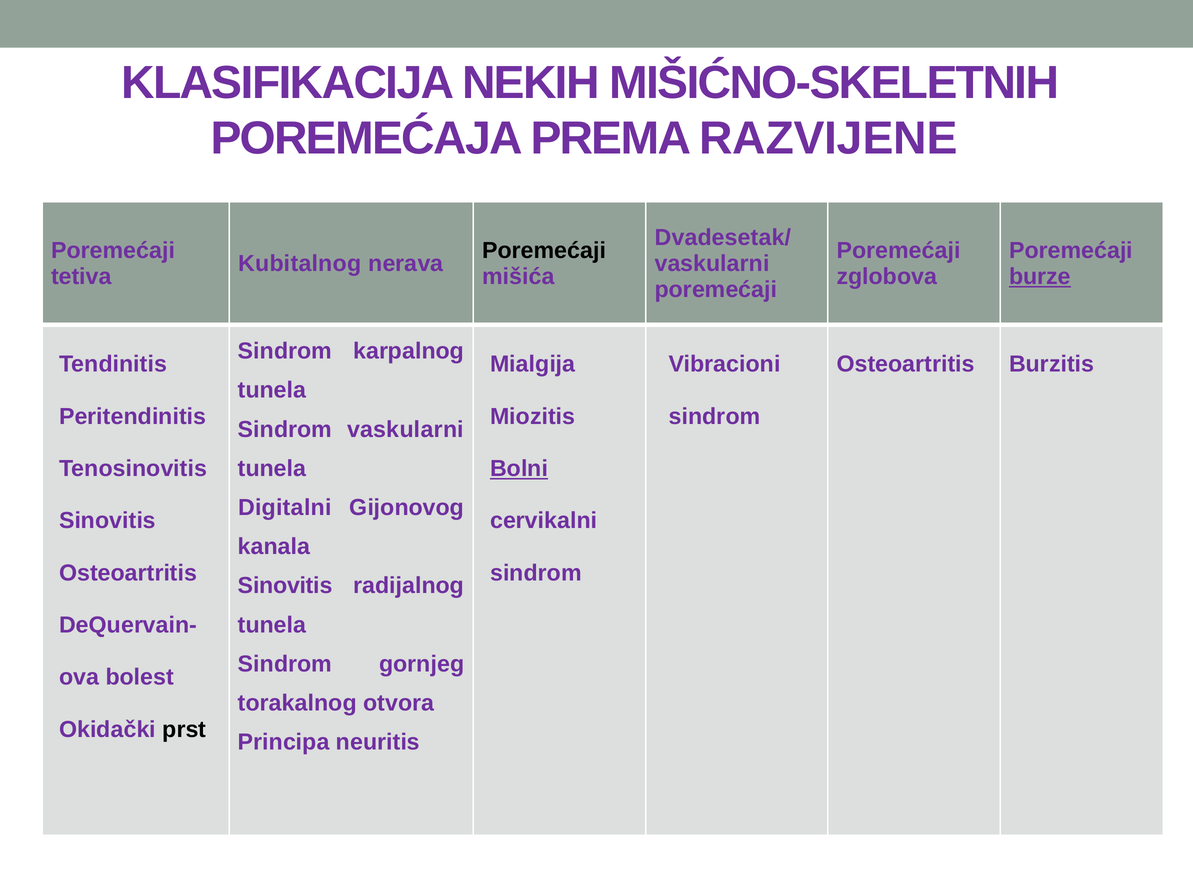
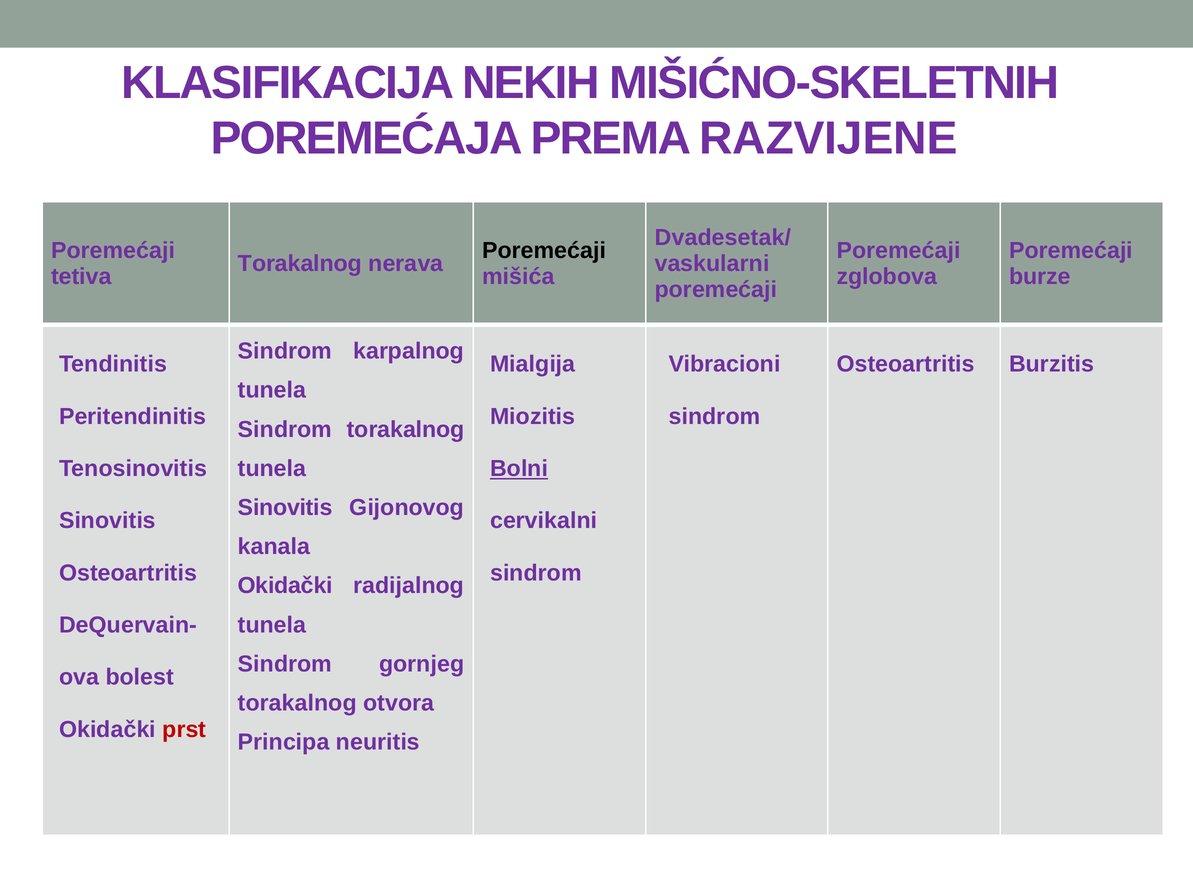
Kubitalnog: Kubitalnog -> Torakalnog (300, 264)
burze underline: present -> none (1040, 277)
Sindrom vaskularni: vaskularni -> torakalnog (406, 429)
Digitalni: Digitalni -> Sinovitis (285, 507)
Sinovitis: Sinovitis -> Okidački (285, 586)
prst colour: black -> red (184, 729)
